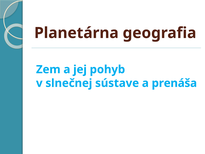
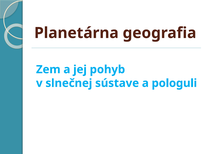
prenáša: prenáša -> pologuli (174, 83)
